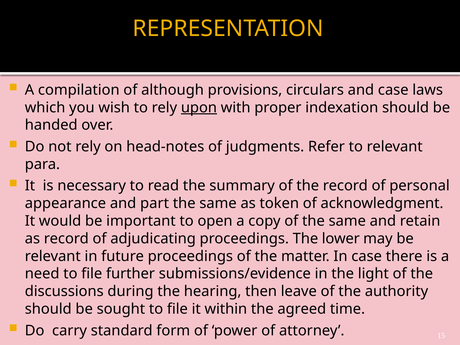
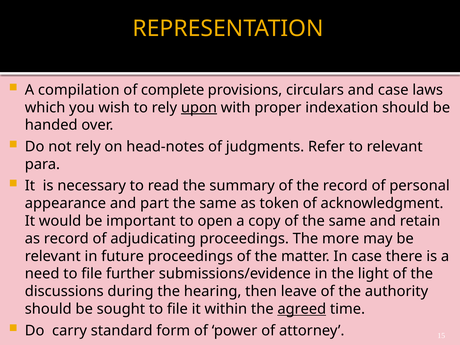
although: although -> complete (173, 90)
lower: lower -> more (341, 239)
agreed underline: none -> present (302, 309)
